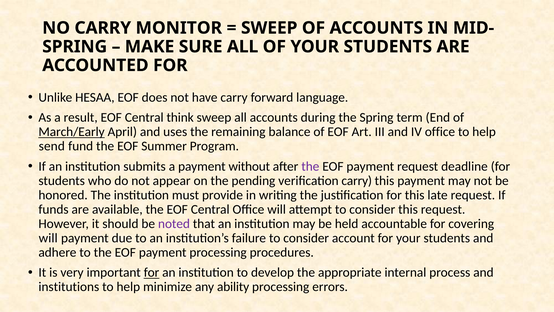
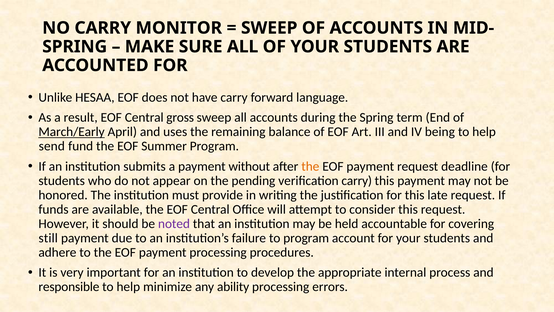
think: think -> gross (180, 117)
IV office: office -> being (440, 132)
the colour: purple -> orange (310, 166)
will: will -> still (48, 238)
failure to consider: consider -> program (306, 238)
for underline: present -> none (152, 272)
institutions: institutions -> responsible (69, 287)
